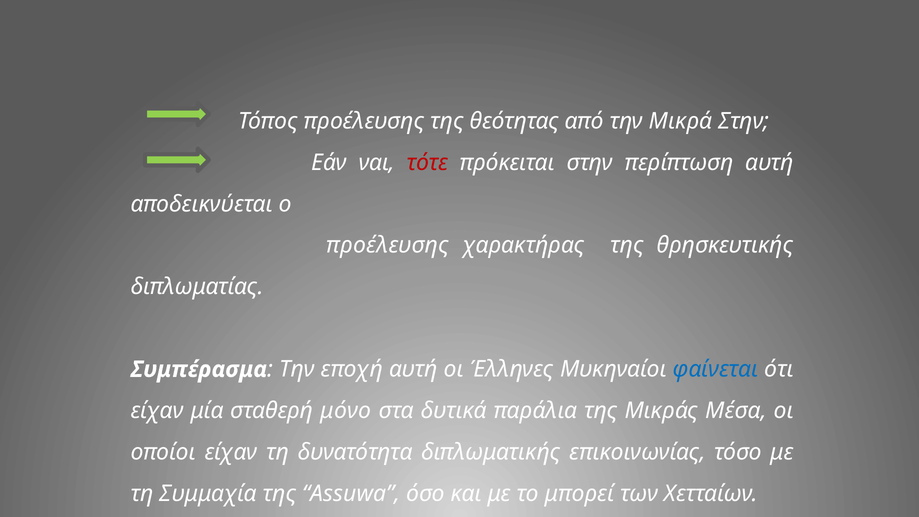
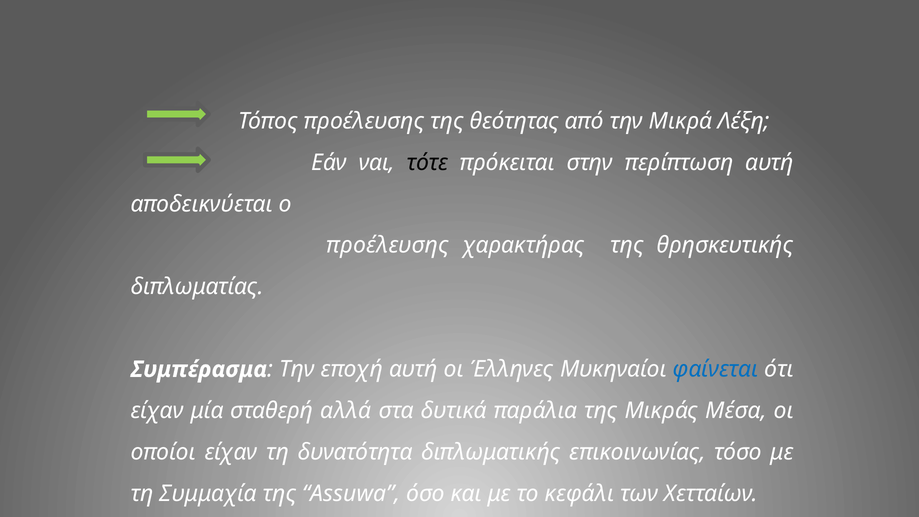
Μικρά Στην: Στην -> Λέξη (744, 121)
τότε colour: red -> black (427, 163)
μόνο: μόνο -> αλλά (346, 411)
μπορεί: μπορεί -> κεφάλι (579, 493)
